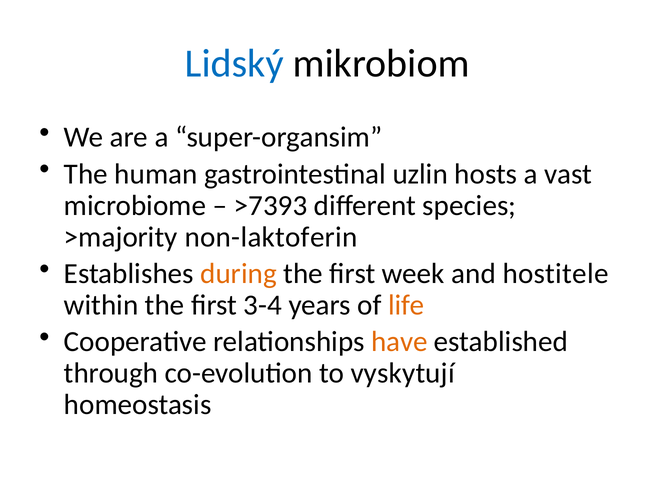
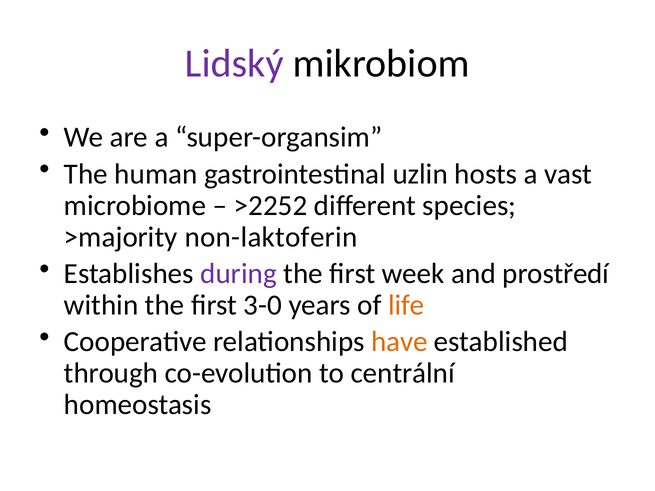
Lidský colour: blue -> purple (234, 63)
>7393: >7393 -> >2252 (271, 206)
during colour: orange -> purple (239, 274)
hostitele: hostitele -> prostředí (556, 274)
3-4: 3-4 -> 3-0 (263, 305)
vyskytují: vyskytují -> centrální (403, 373)
